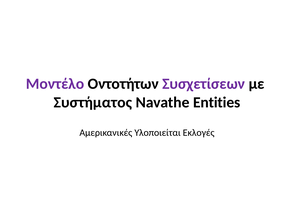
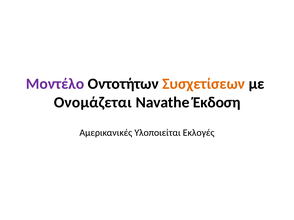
Συσχετίσεων colour: purple -> orange (204, 84)
Συστήματος: Συστήματος -> Ονομάζεται (93, 103)
Entities: Entities -> Έκδοση (217, 103)
